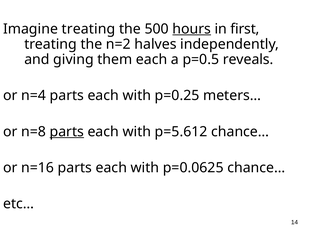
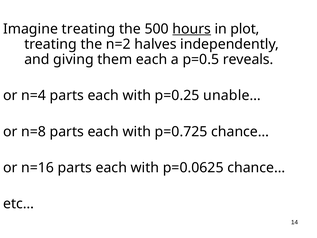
first: first -> plot (245, 29)
meters…: meters… -> unable… (232, 95)
parts underline: present -> none (67, 131)
p=5.612: p=5.612 -> p=0.725 (181, 131)
